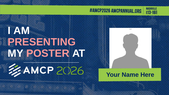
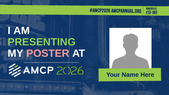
PRESENTING colour: pink -> light green (42, 42)
